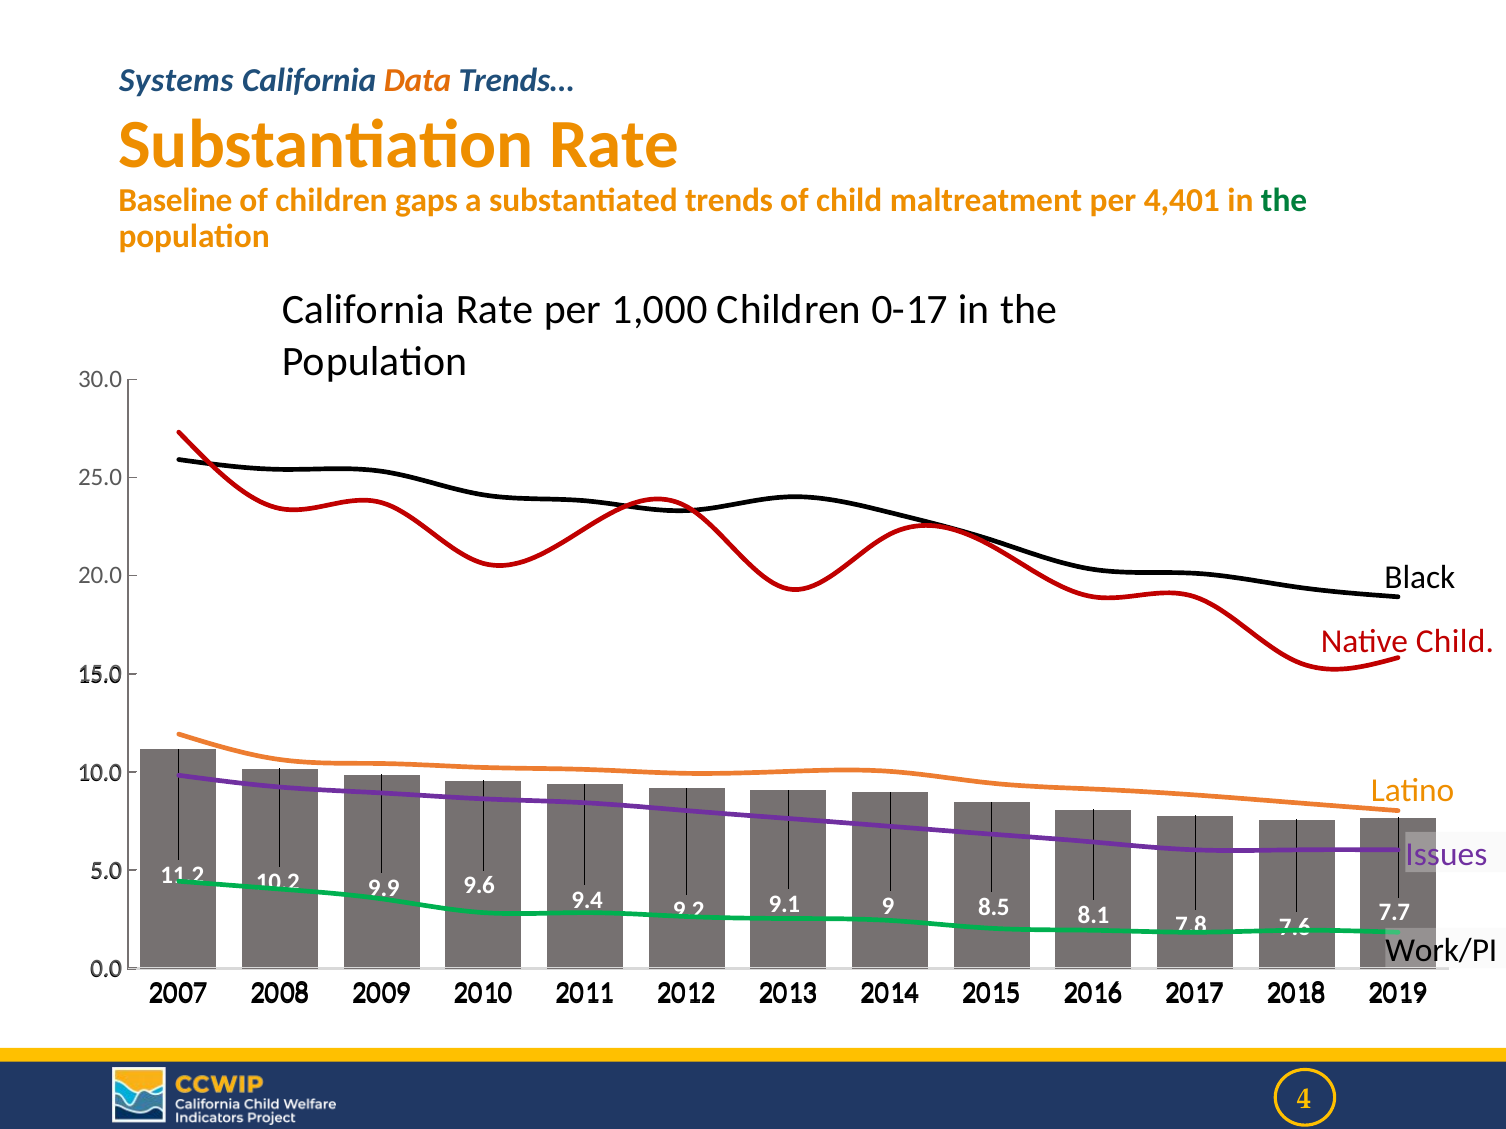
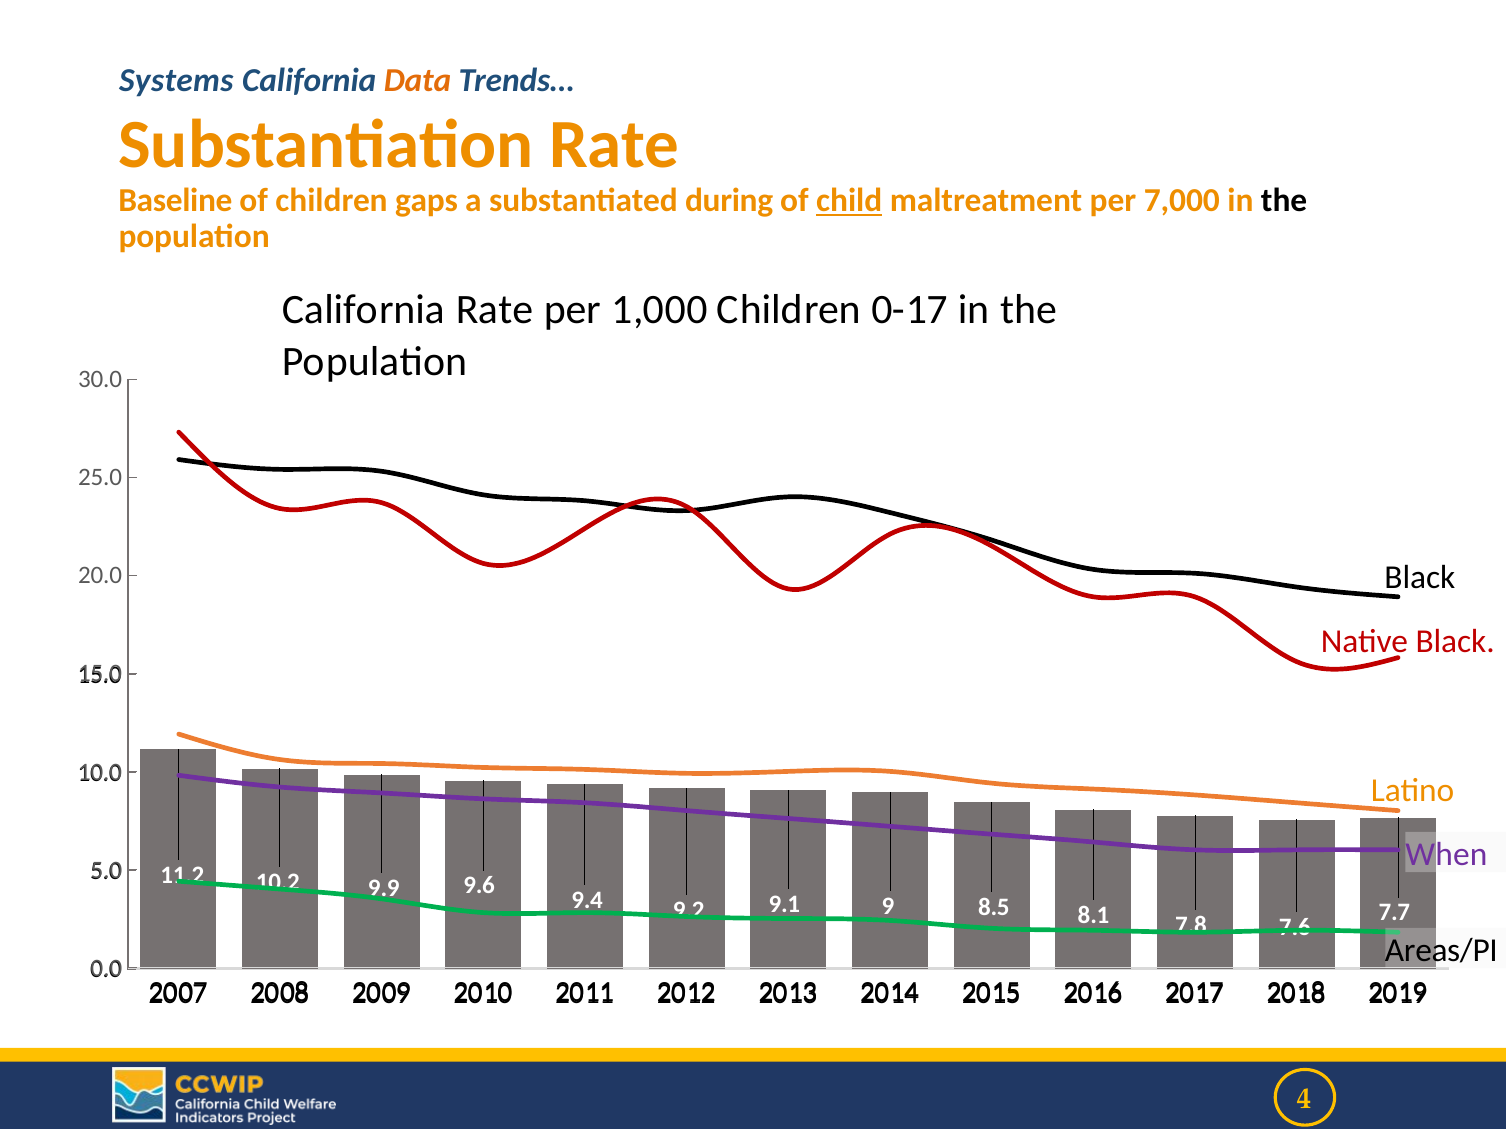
trends: trends -> during (729, 201)
child underline: none -> present (849, 201)
4,401: 4,401 -> 7,000 (1182, 201)
the colour: green -> black (1284, 201)
Native Child: Child -> Black (1455, 642)
Issues: Issues -> When (1446, 855)
Work/PI: Work/PI -> Areas/PI (1441, 951)
